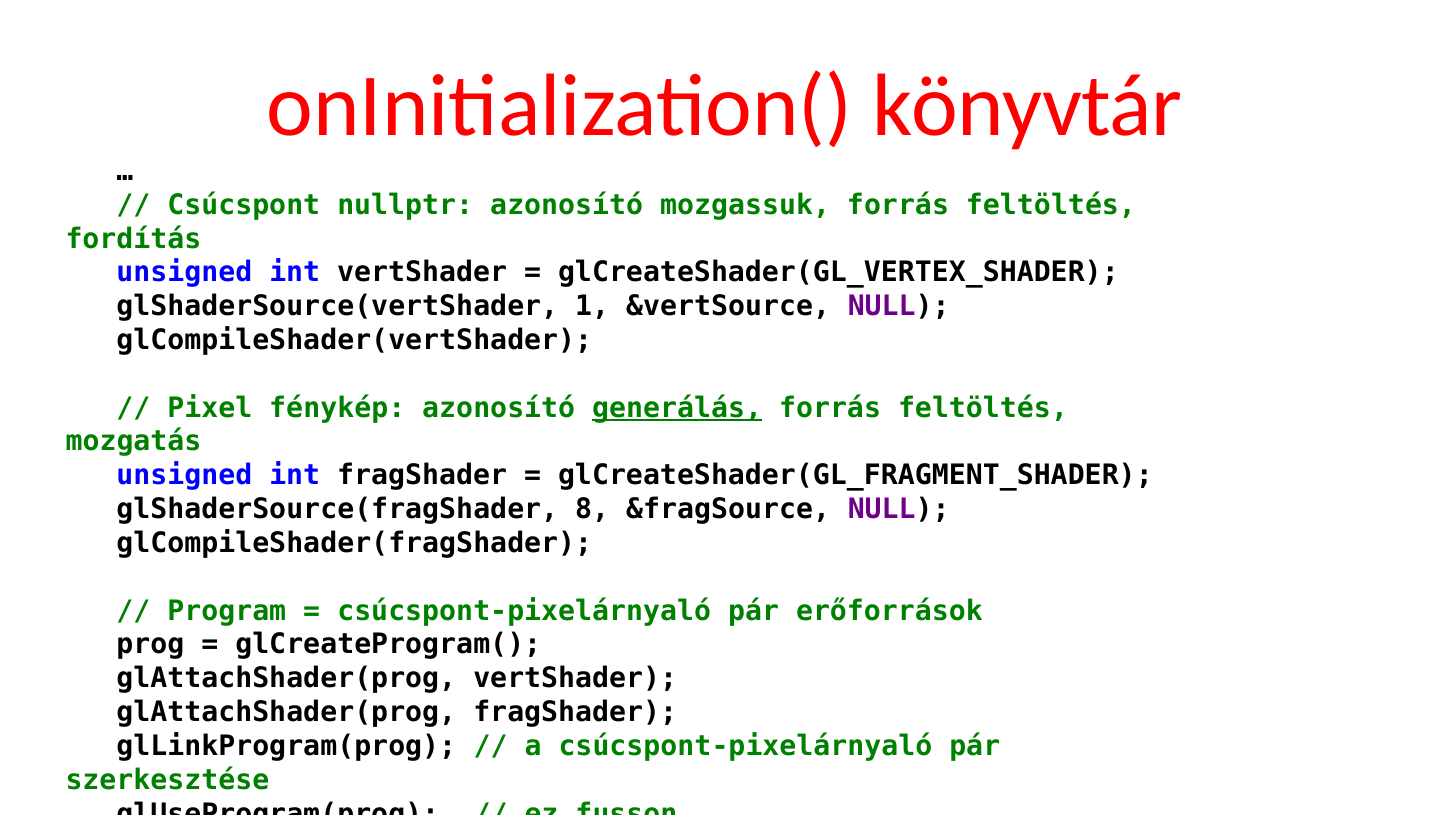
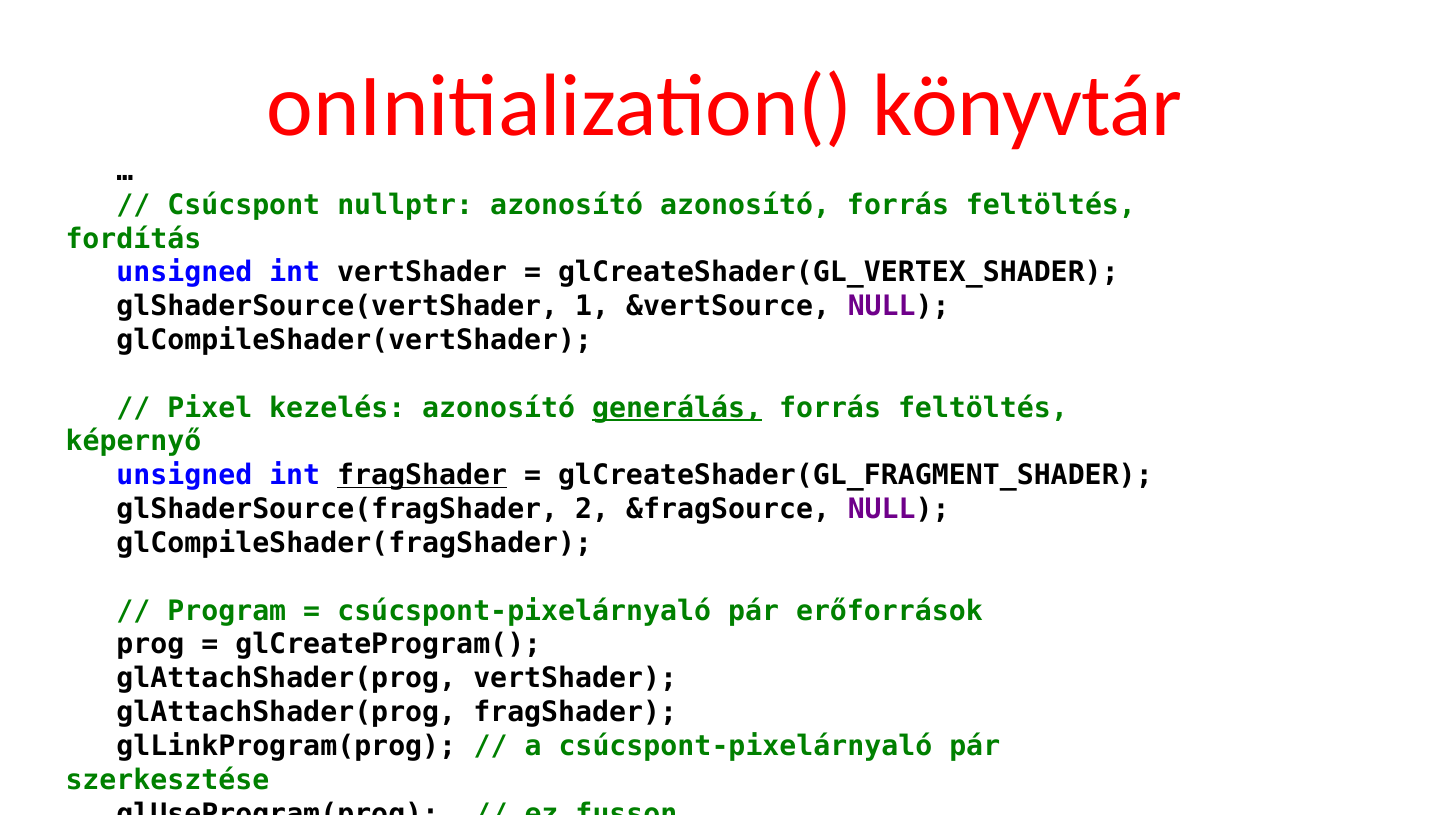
azonosító mozgassuk: mozgassuk -> azonosító (745, 205)
fénykép: fénykép -> kezelés (337, 408)
mozgatás: mozgatás -> képernyő (133, 442)
fragShader underline: none -> present (422, 476)
8: 8 -> 2 (592, 509)
